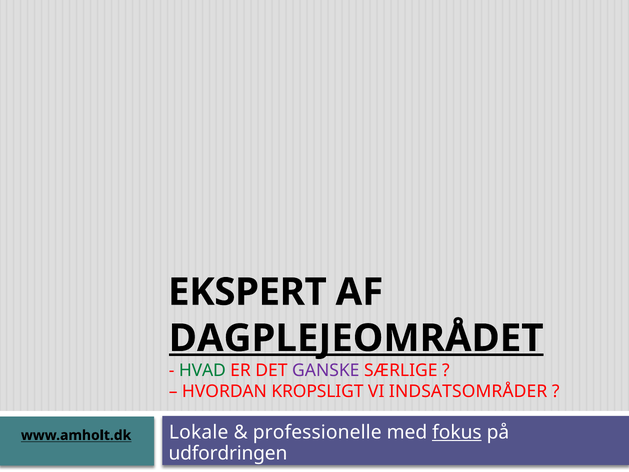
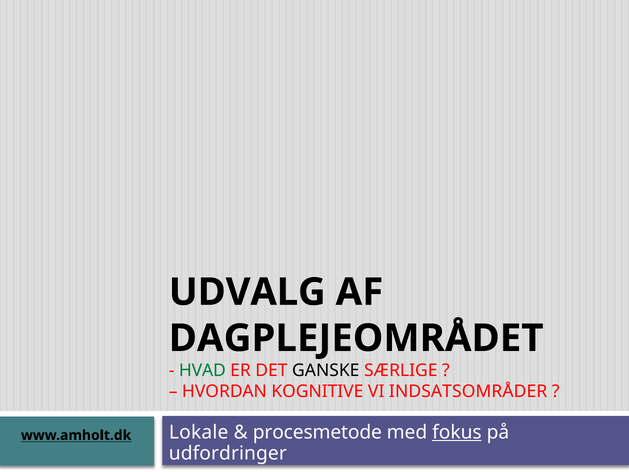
EKSPERT: EKSPERT -> UDVALG (247, 292)
DAGPLEJEOMRÅDET underline: present -> none (356, 338)
GANSKE colour: purple -> black (326, 370)
KROPSLIGT: KROPSLIGT -> KOGNITIVE (317, 391)
professionelle: professionelle -> procesmetode (317, 432)
udfordringen: udfordringen -> udfordringer (228, 453)
